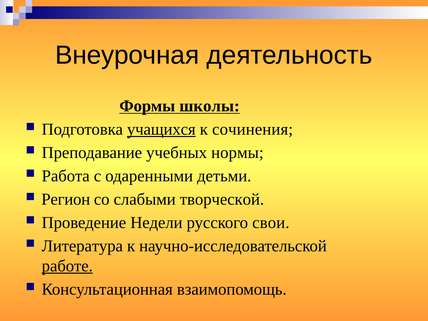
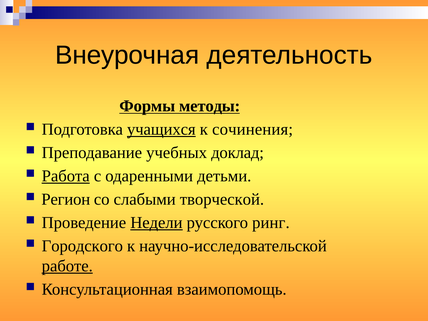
школы: школы -> методы (210, 106)
нормы: нормы -> доклад (238, 153)
Работа underline: none -> present (66, 176)
Недели underline: none -> present (156, 223)
свои: свои -> ринг (271, 223)
Литература: Литература -> Городского (82, 246)
